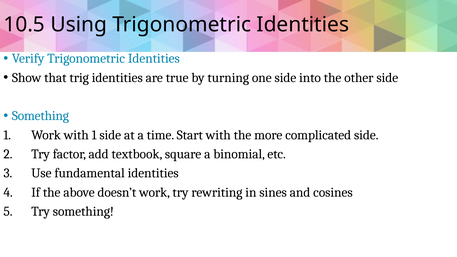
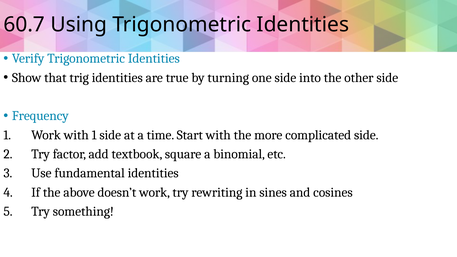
10.5: 10.5 -> 60.7 (24, 25)
Something: Something -> Frequency (40, 116)
